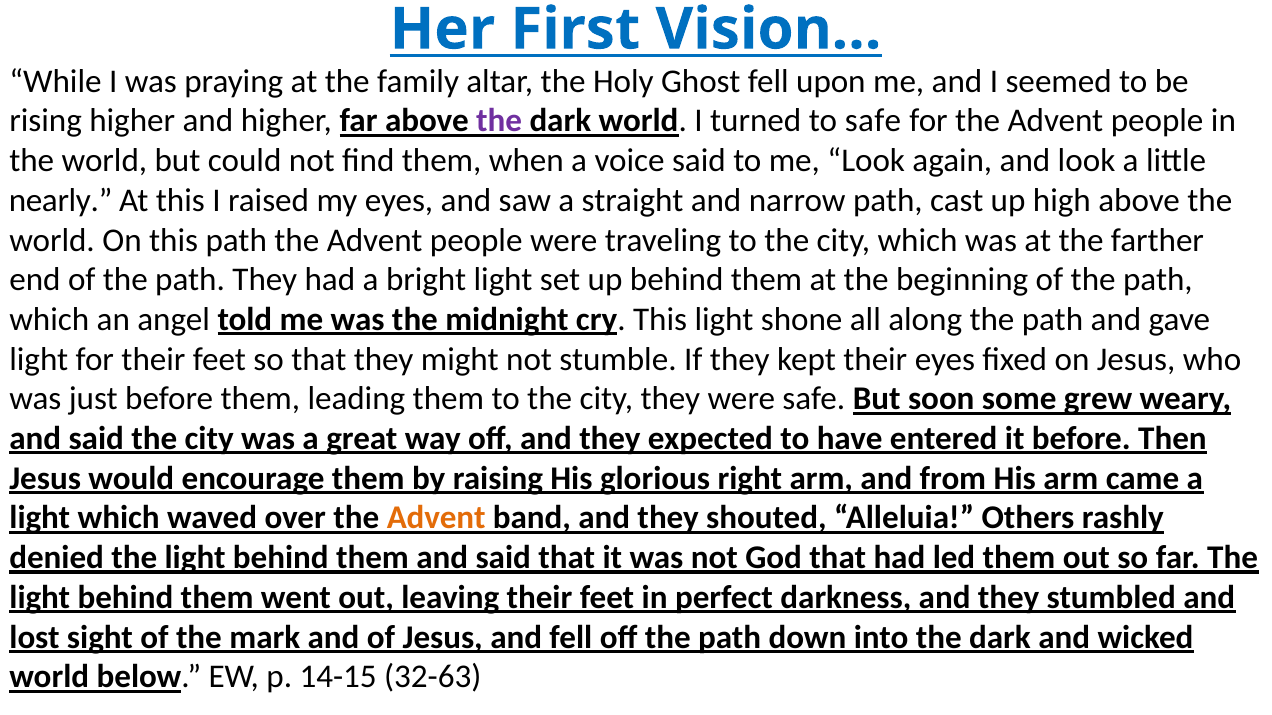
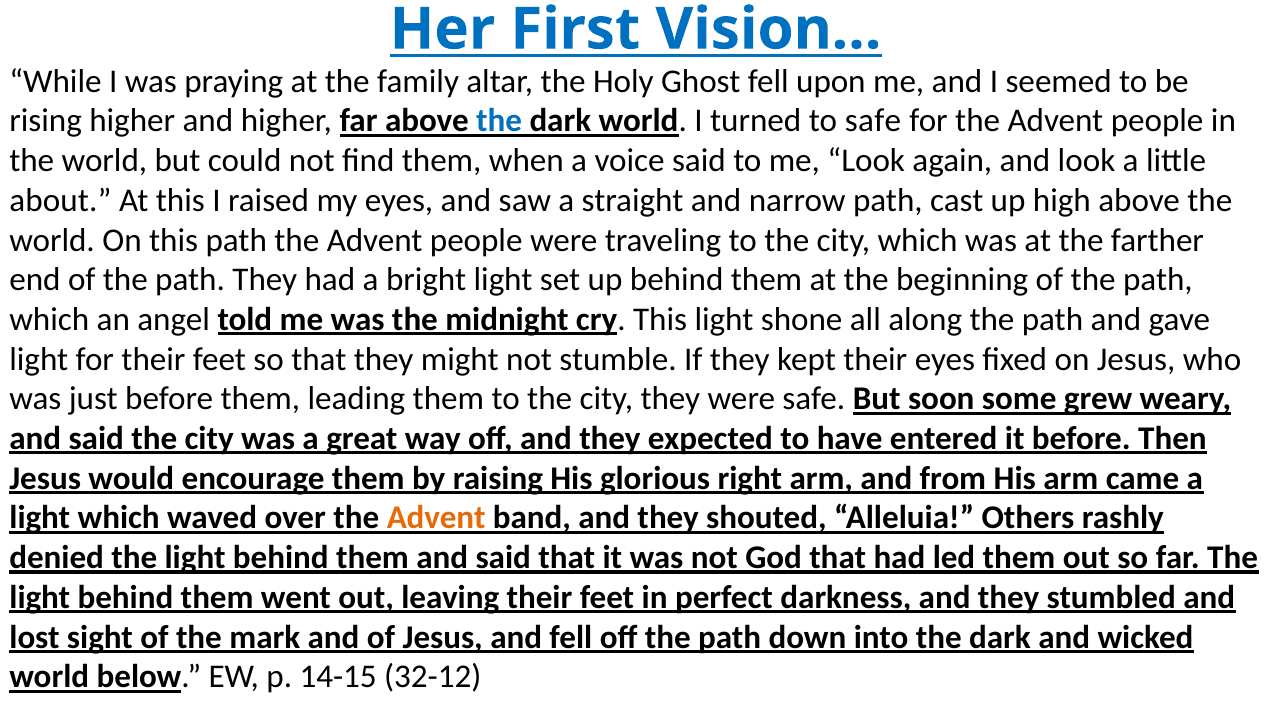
the colour: purple -> blue (499, 121)
nearly: nearly -> about (60, 201)
32-63: 32-63 -> 32-12 (433, 677)
